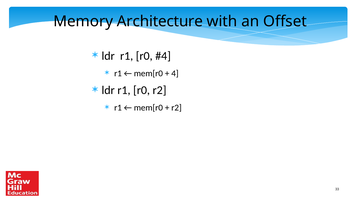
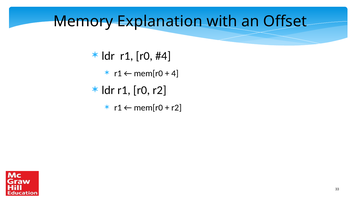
Architecture: Architecture -> Explanation (160, 21)
